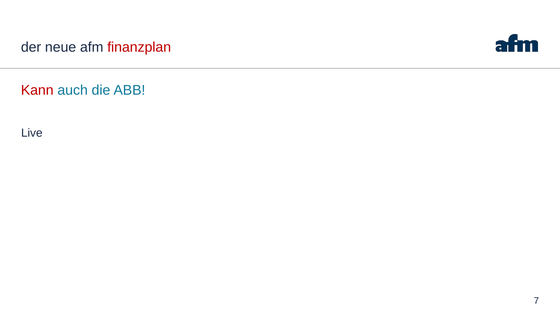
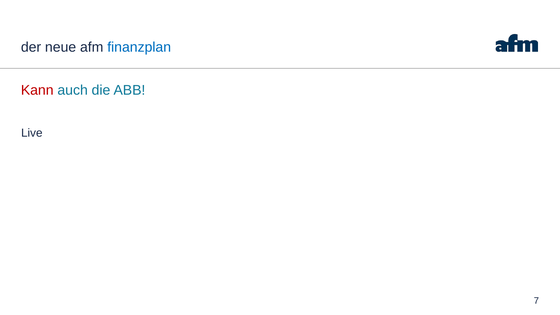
finanzplan colour: red -> blue (139, 47)
